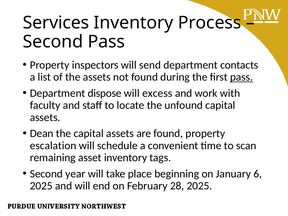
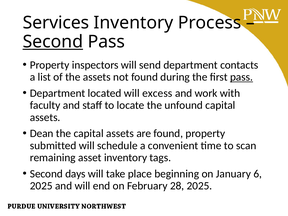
Second underline: none -> present (53, 42)
dispose: dispose -> located (105, 93)
escalation: escalation -> submitted (53, 146)
year: year -> days (75, 174)
